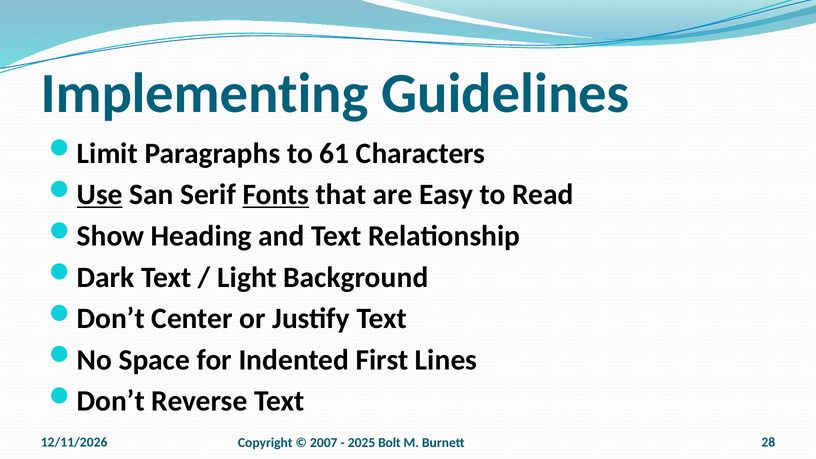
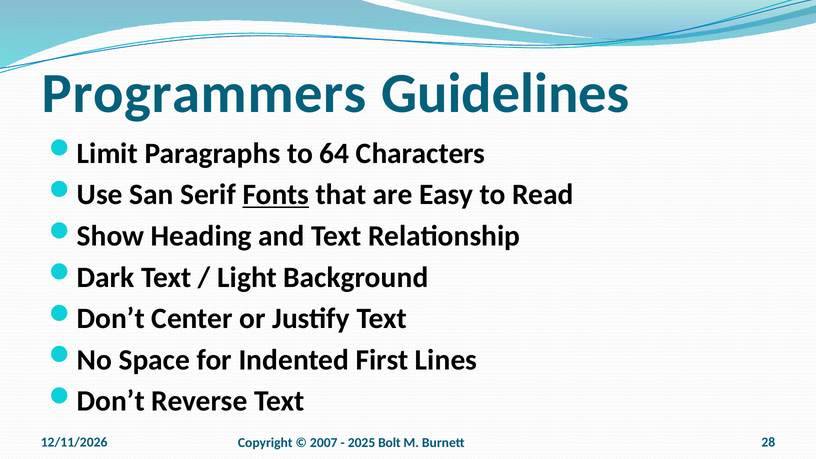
Implementing: Implementing -> Programmers (204, 94)
61: 61 -> 64 (334, 153)
Use underline: present -> none (100, 195)
